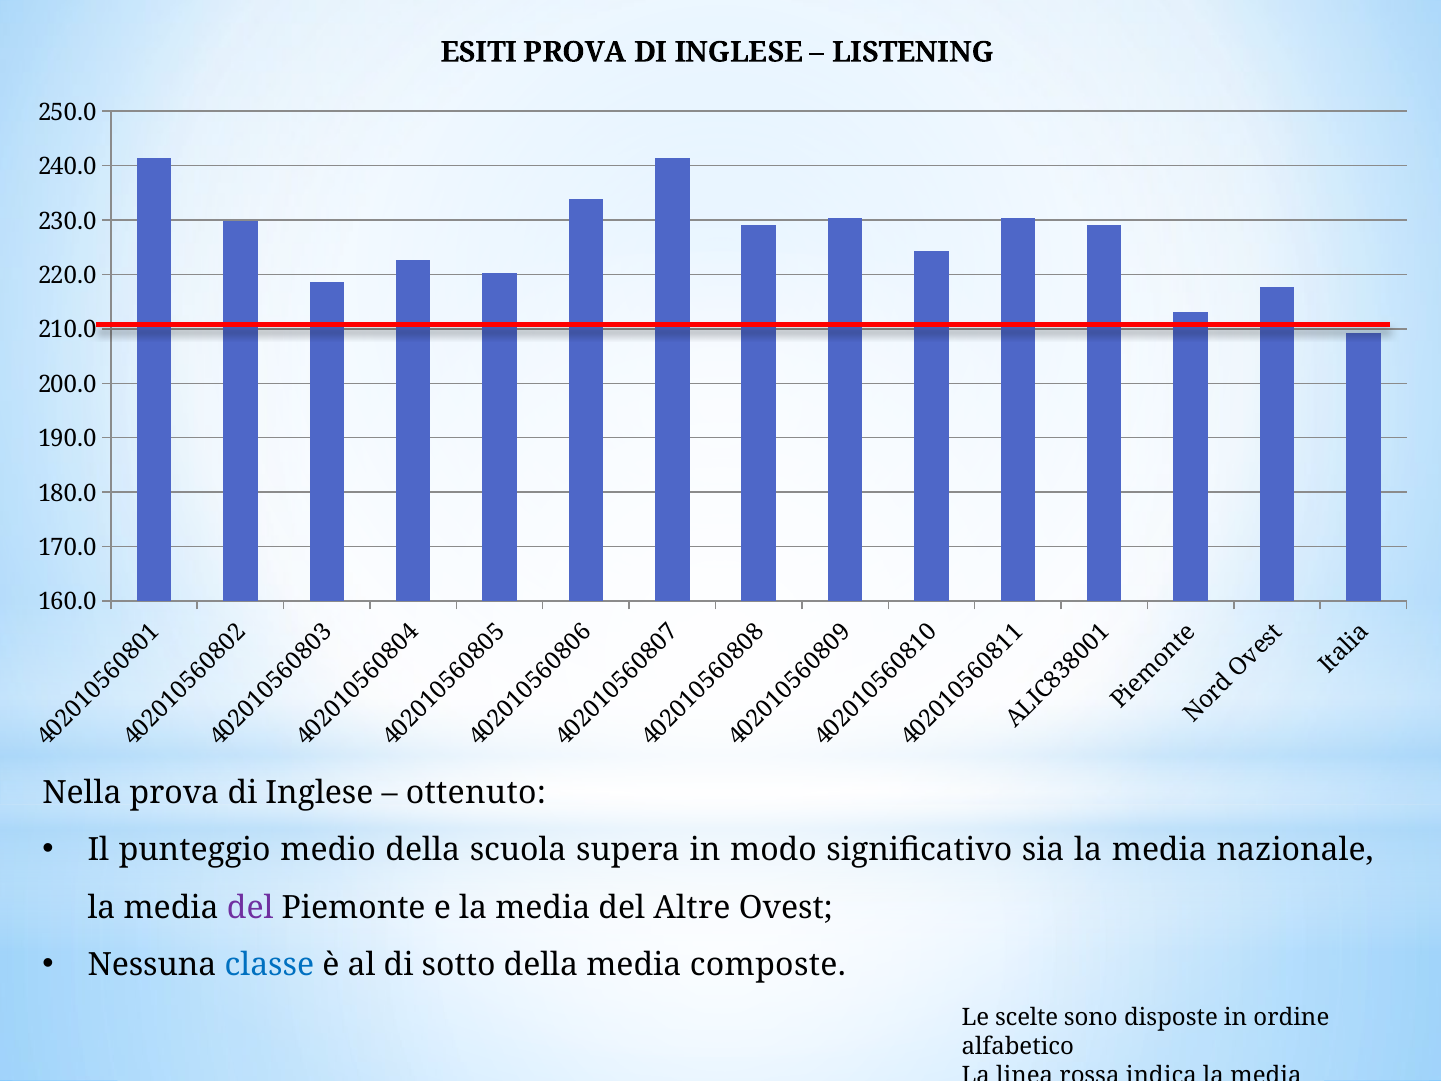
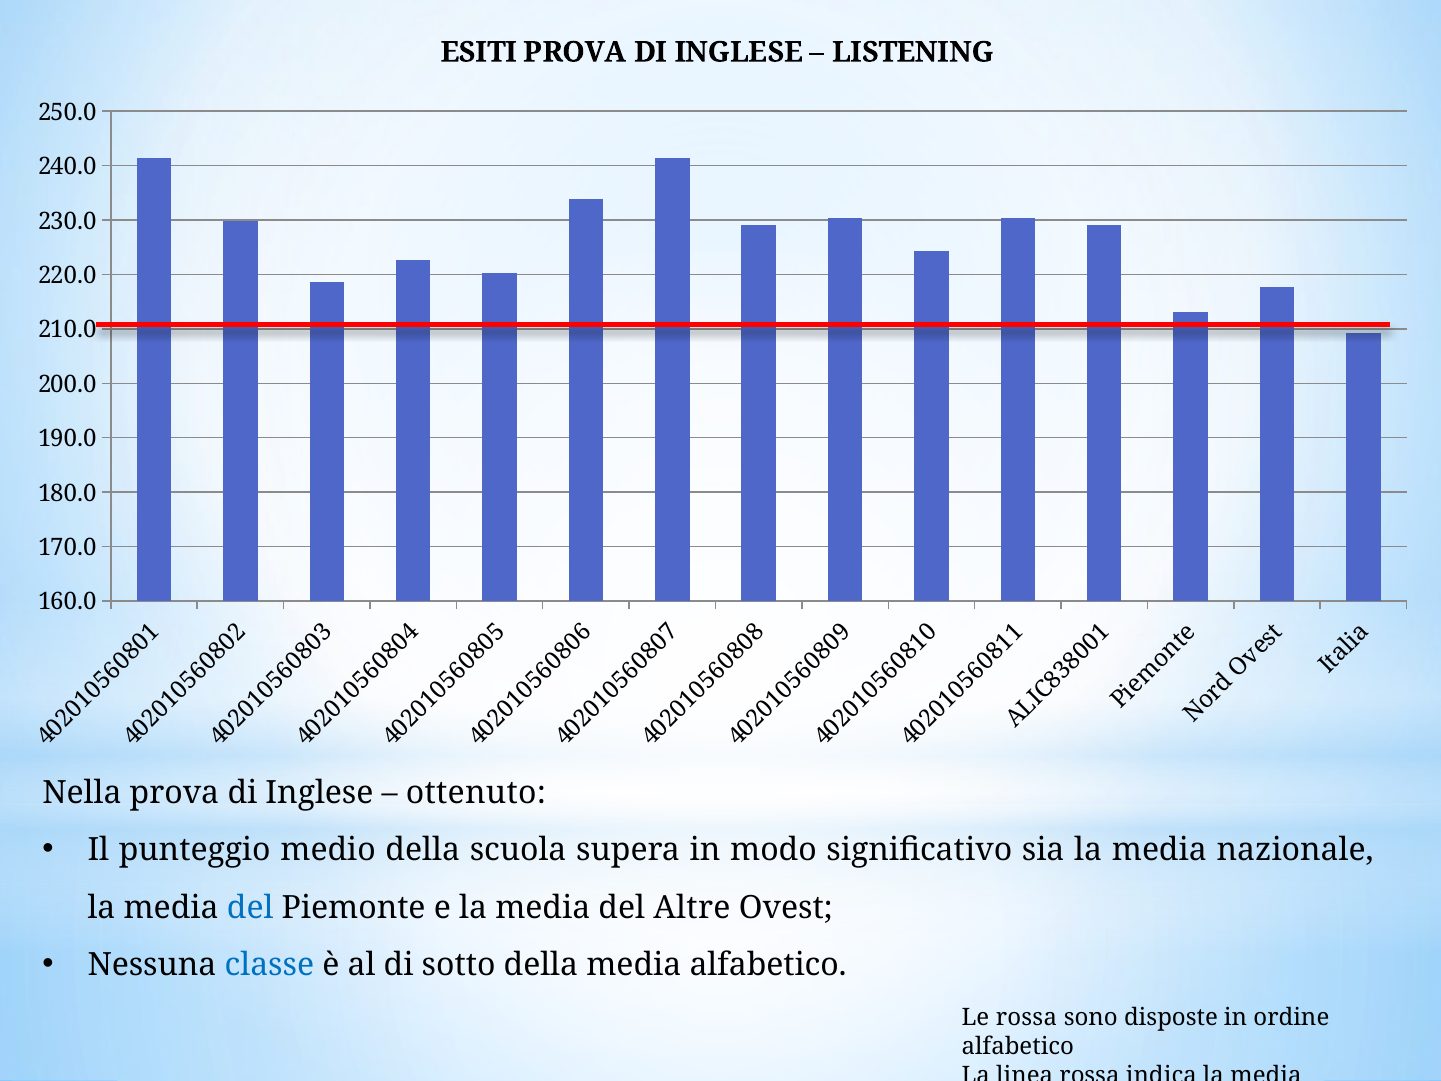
del colour: purple -> blue (250, 907)
media composte: composte -> alfabetico (768, 965)
Le scelte: scelte -> rossa (1026, 1017)
